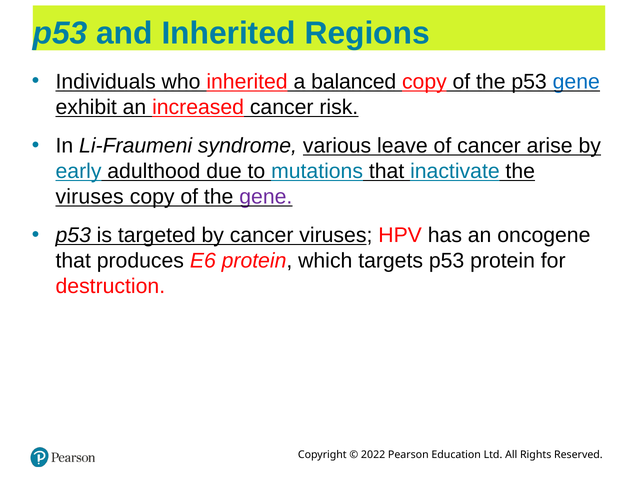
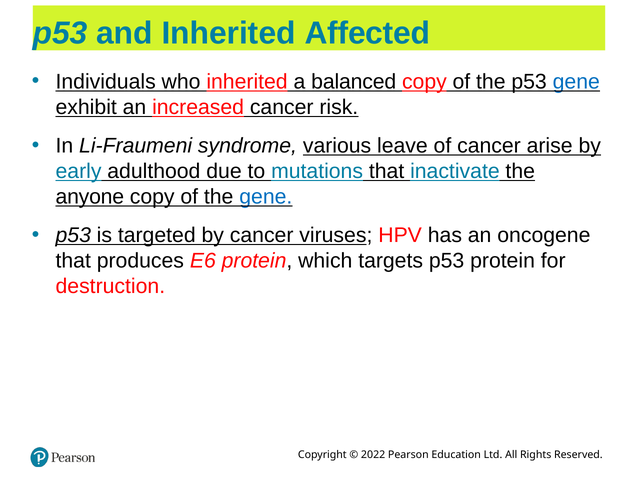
Regions: Regions -> Affected (367, 33)
viruses: viruses -> anyone (90, 197)
gene colour: purple -> blue (266, 197)
